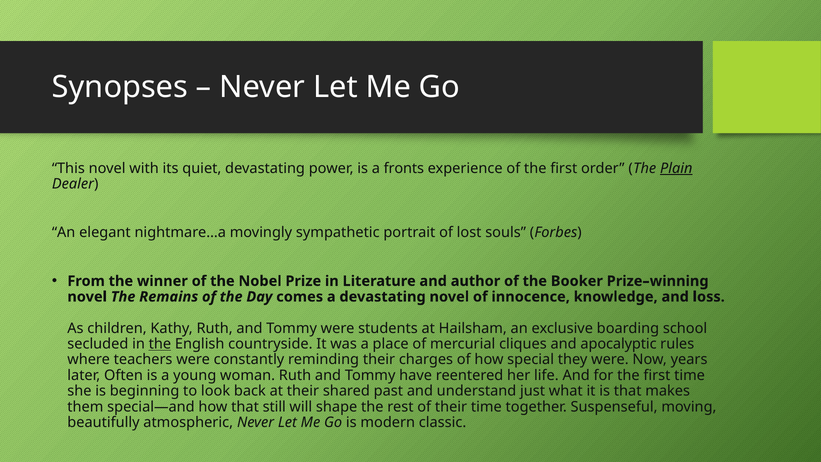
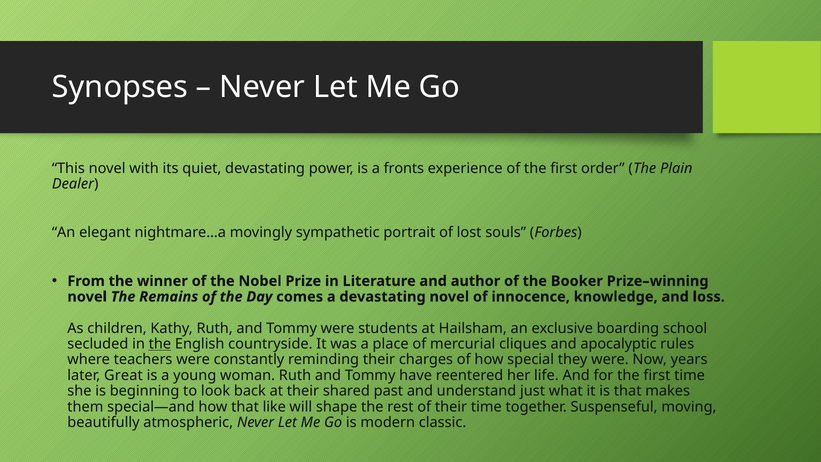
Plain underline: present -> none (676, 168)
Often: Often -> Great (123, 375)
still: still -> like (274, 407)
